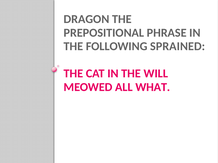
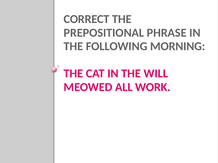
DRAGON: DRAGON -> CORRECT (87, 19)
SPRAINED: SPRAINED -> MORNING (178, 46)
WHAT: WHAT -> WORK (153, 87)
